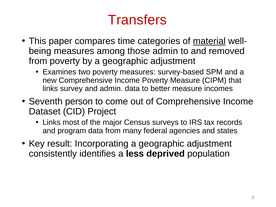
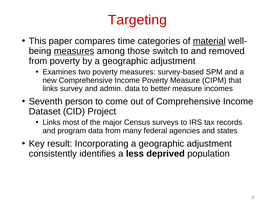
Transfers: Transfers -> Targeting (137, 20)
measures underline: none -> present (74, 51)
those admin: admin -> switch (165, 51)
